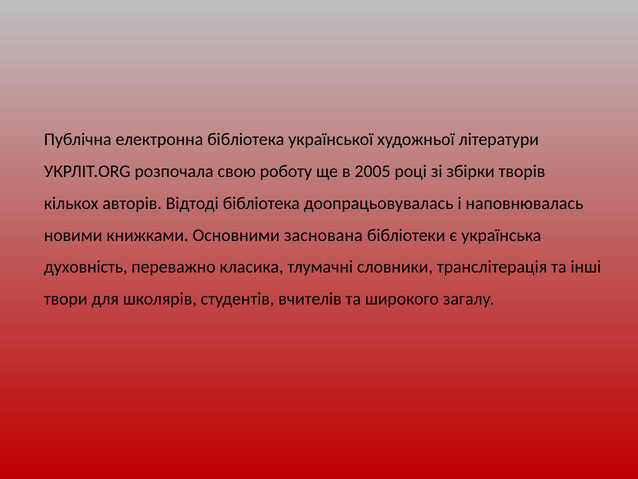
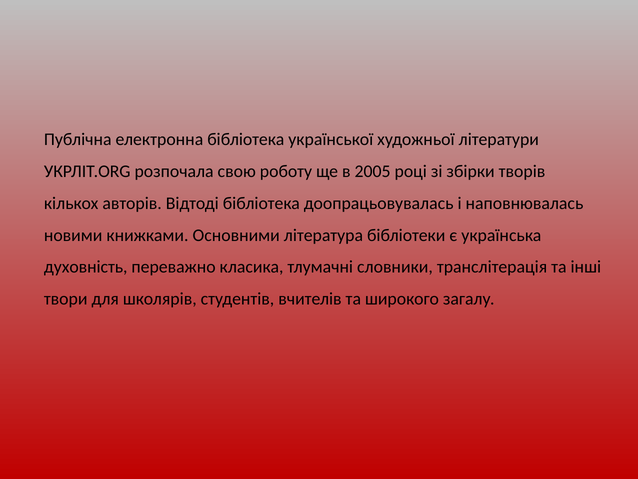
заснована: заснована -> література (323, 235)
